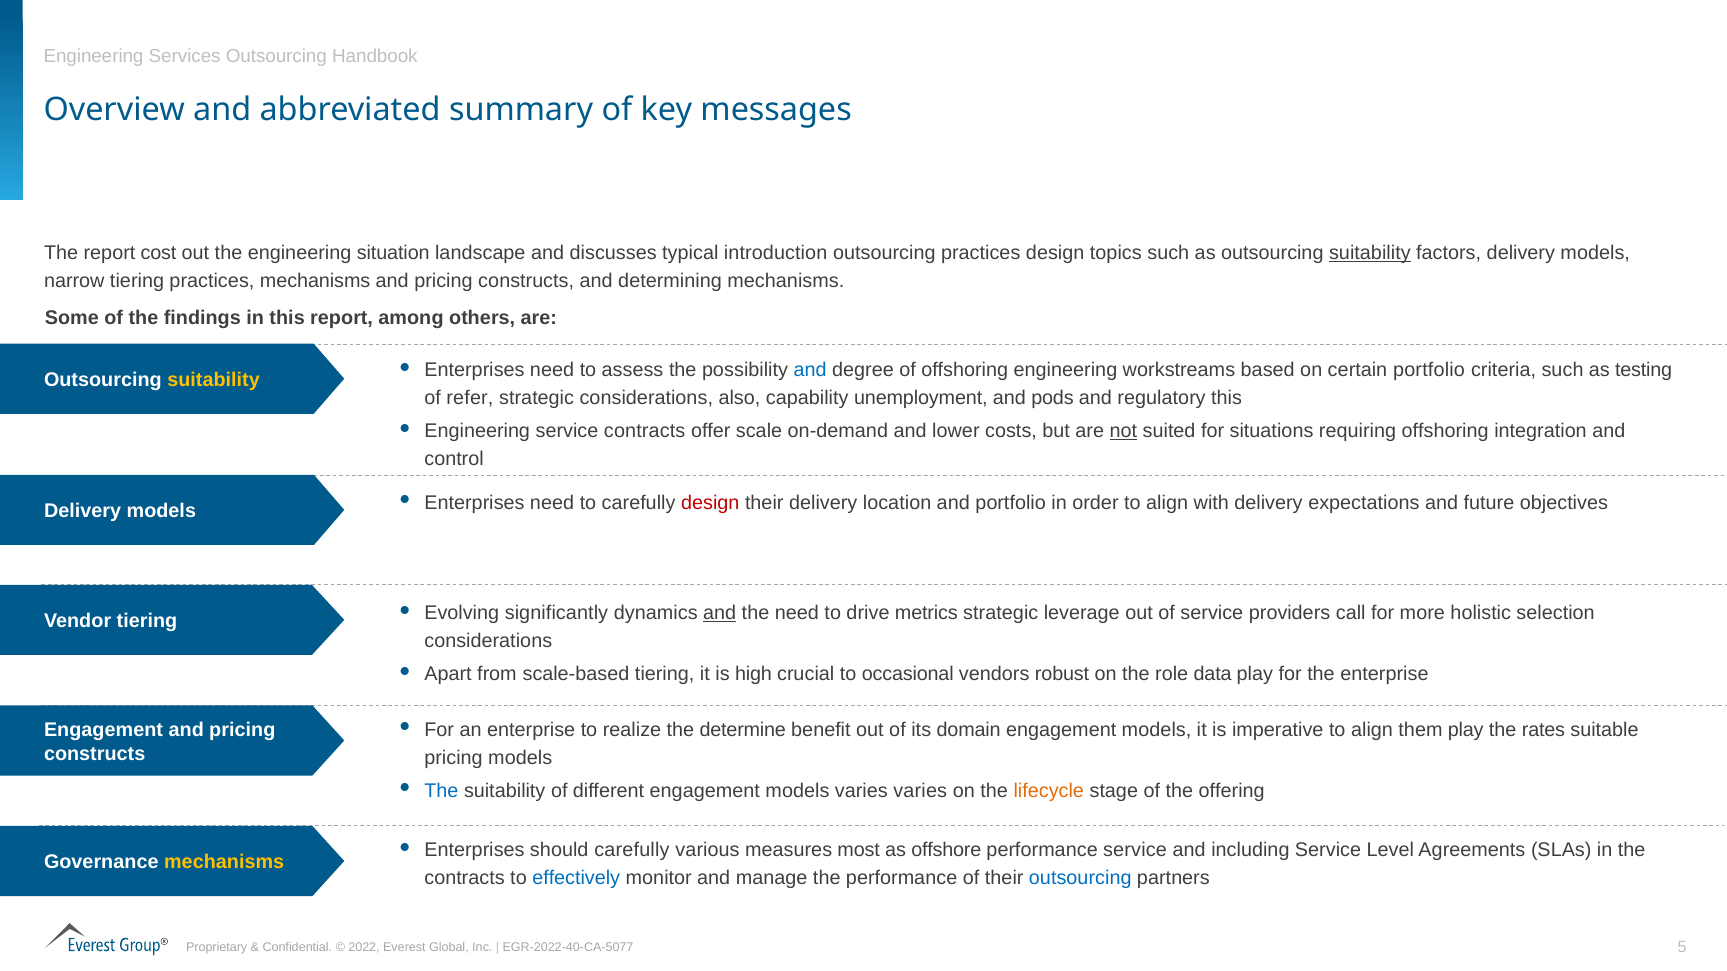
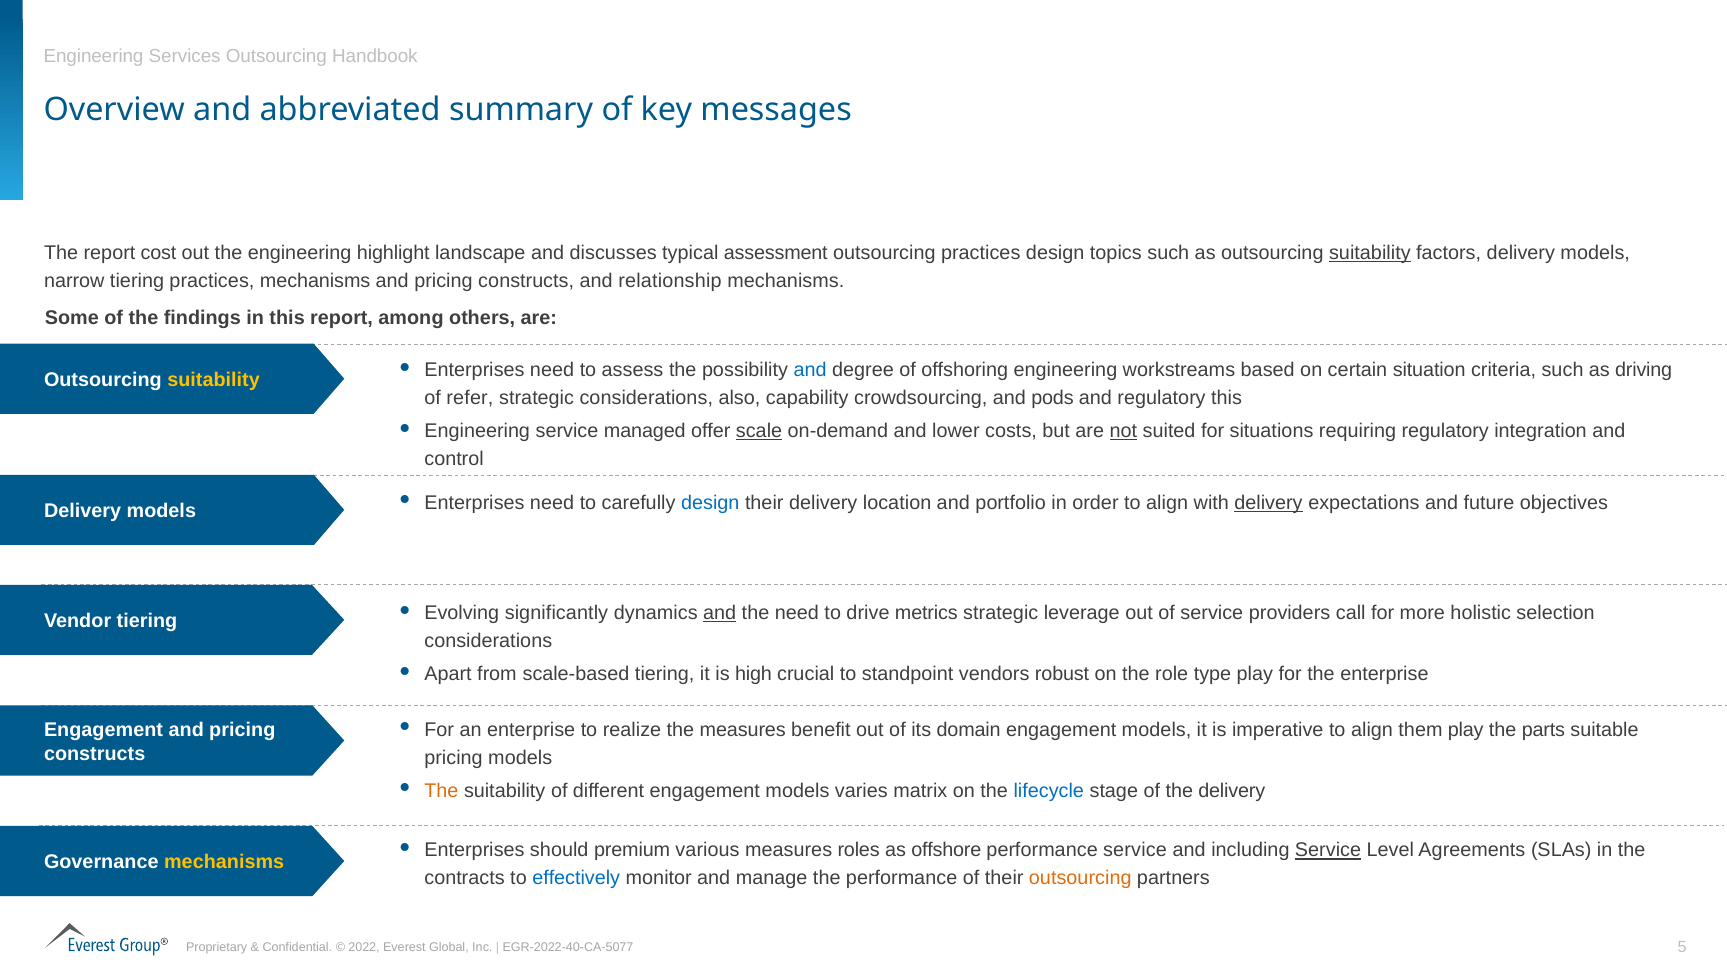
situation: situation -> highlight (393, 253)
introduction: introduction -> assessment (776, 253)
determining: determining -> relationship (670, 281)
certain portfolio: portfolio -> situation (1429, 371)
testing: testing -> driving (1644, 371)
unemployment: unemployment -> crowdsourcing (921, 398)
service contracts: contracts -> managed (645, 432)
scale underline: none -> present (759, 432)
requiring offshoring: offshoring -> regulatory (1445, 432)
design colour: red -> blue (710, 503)
delivery underline: none -> present (1268, 503)
occasional: occasional -> standpoint (908, 675)
data: data -> type (1213, 675)
the determine: determine -> measures (743, 730)
rates: rates -> parts (1543, 730)
The colour: blue -> orange (441, 791)
varies varies: varies -> matrix (920, 791)
lifecycle colour: orange -> blue (1049, 791)
the offering: offering -> delivery (1232, 791)
should carefully: carefully -> premium (632, 851)
most: most -> roles (859, 851)
Service underline: none -> present (1328, 851)
outsourcing colour: blue -> orange (1080, 879)
